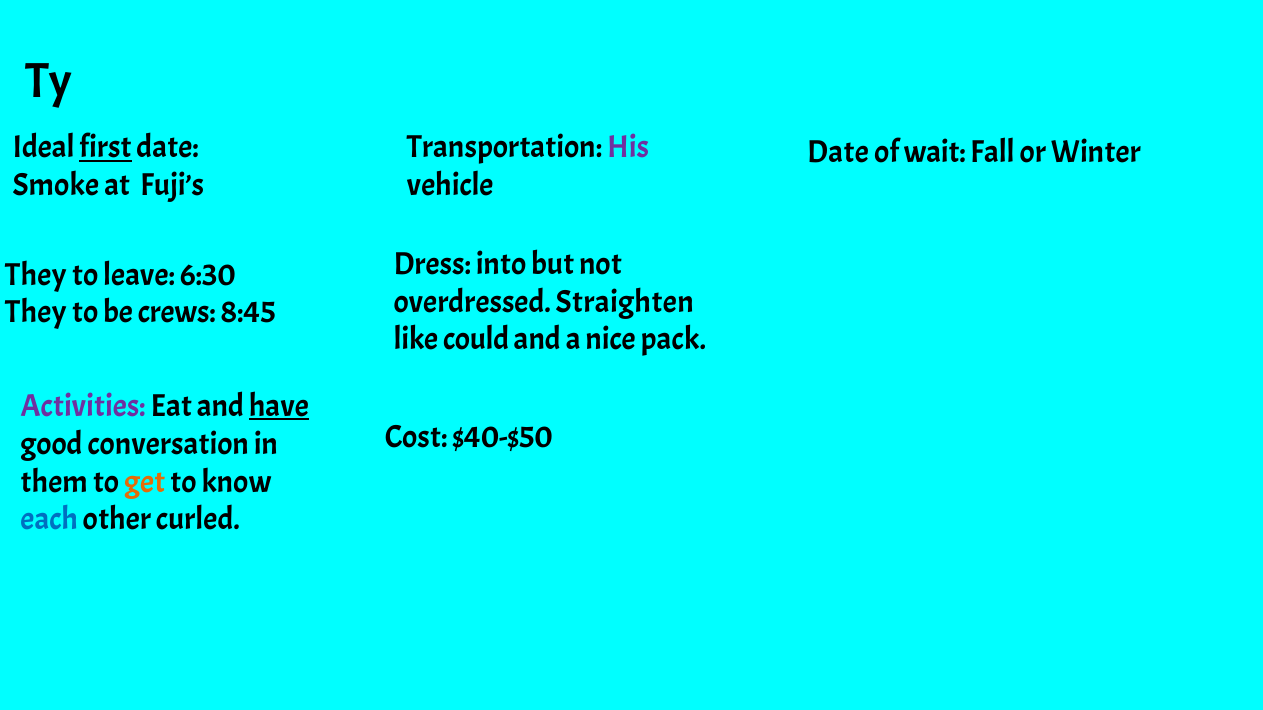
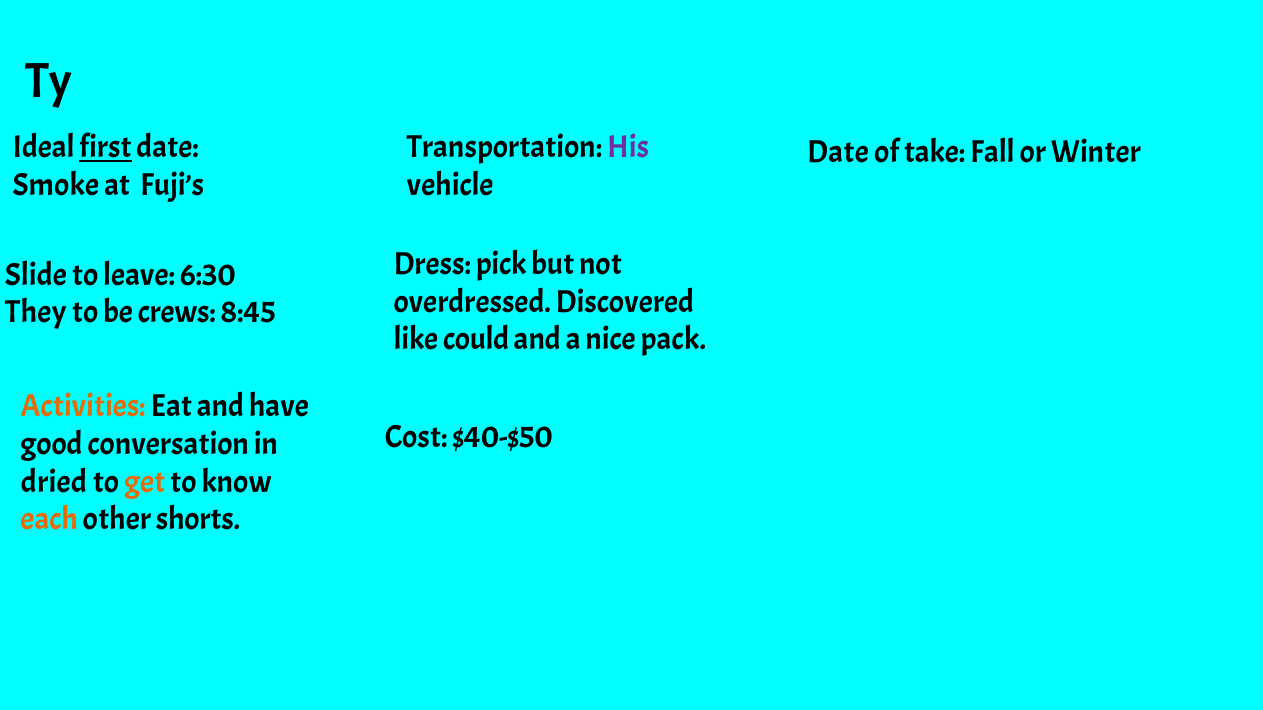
wait: wait -> take (935, 152)
into: into -> pick (501, 264)
They: They -> Slide (36, 275)
Straighten: Straighten -> Discovered (625, 302)
Activities colour: purple -> orange (83, 406)
have underline: present -> none (279, 406)
them: them -> dried (54, 482)
each colour: blue -> orange (49, 520)
curled: curled -> shorts (198, 520)
